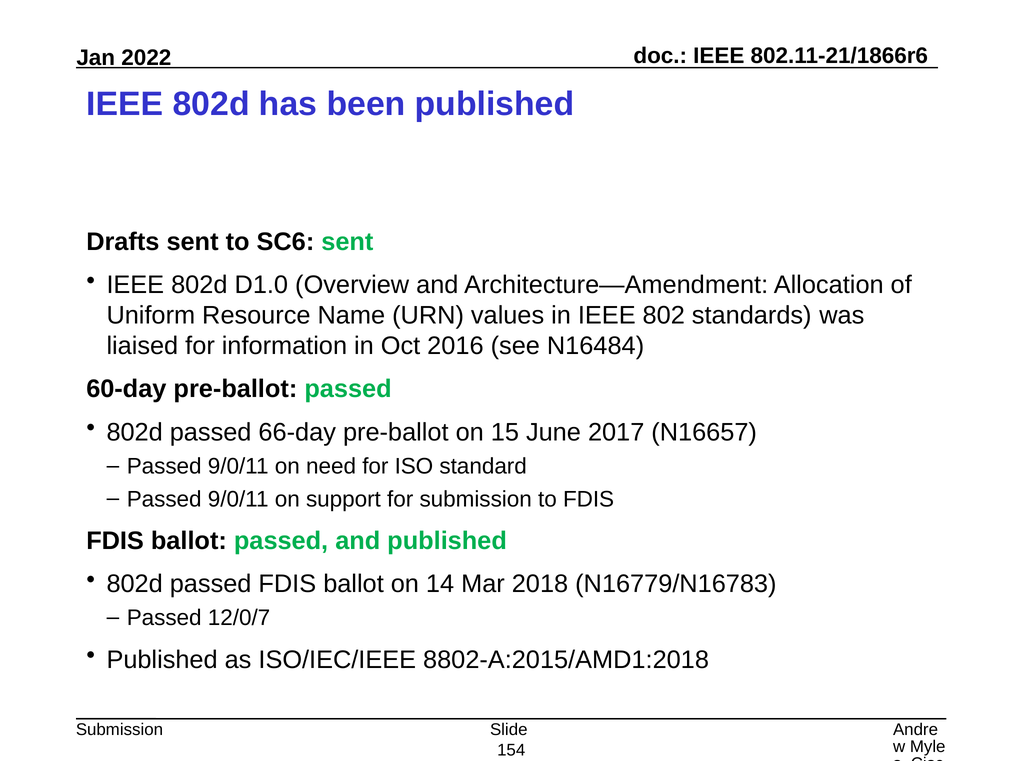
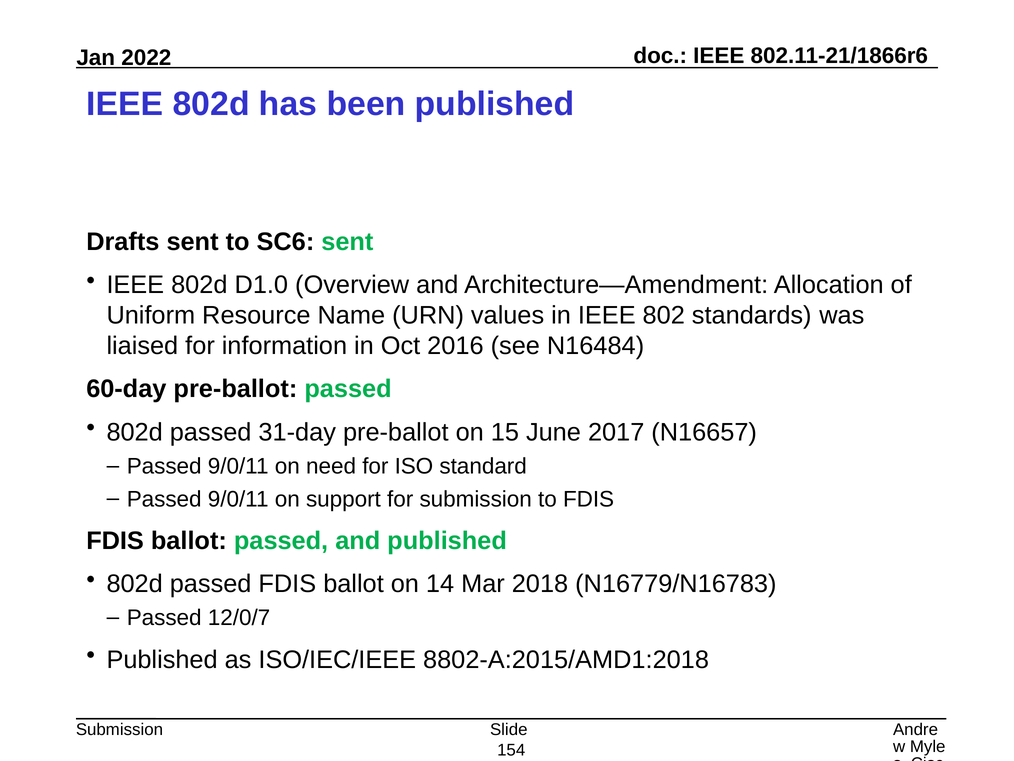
66-day: 66-day -> 31-day (297, 432)
